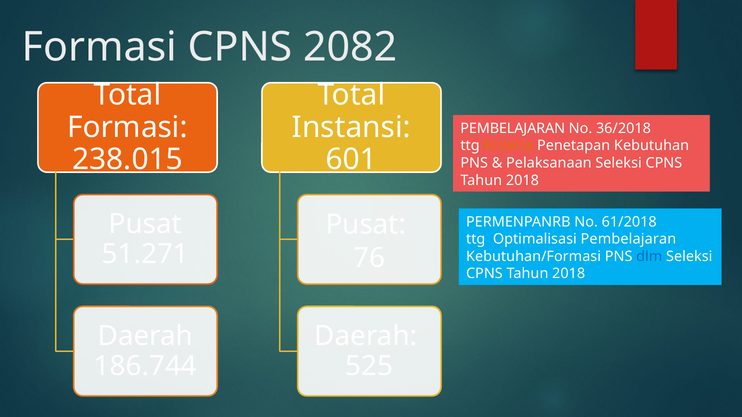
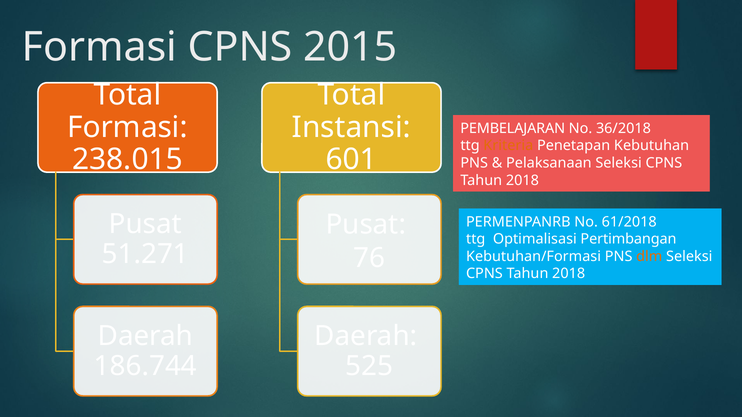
2082: 2082 -> 2015 (350, 47)
Optimalisasi Pembelajaran: Pembelajaran -> Pertimbangan (629, 239)
dlm colour: blue -> orange (649, 257)
